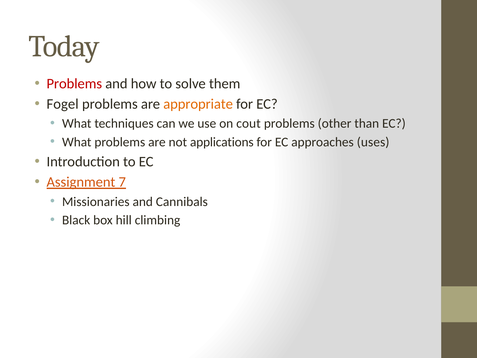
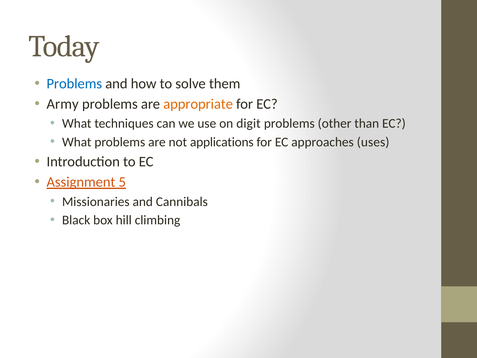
Problems colour: red -> blue (74, 84)
Fogel: Fogel -> Army (63, 104)
cout: cout -> digit (248, 123)
7: 7 -> 5 (122, 182)
